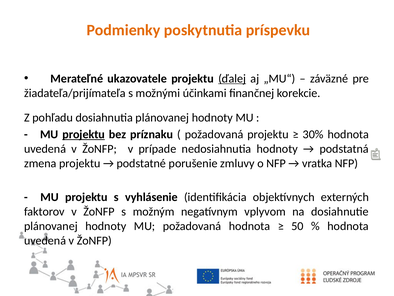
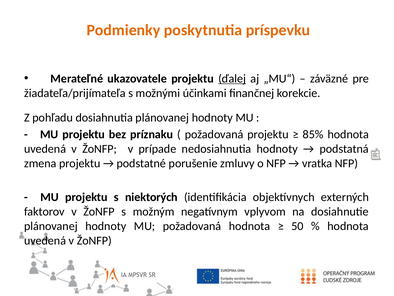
projektu underline: present -> none (84, 134)
30%: 30% -> 85% (313, 134)
vyhlásenie: vyhlásenie -> niektorých (151, 197)
